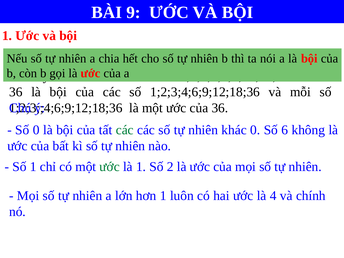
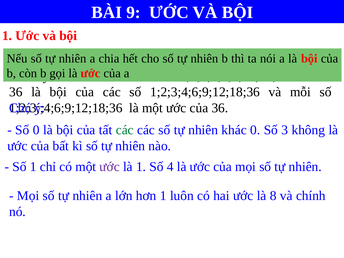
6: 6 -> 3 (285, 130)
ước colour: green -> purple (110, 167)
2: 2 -> 4 (170, 167)
4: 4 -> 8 (273, 196)
